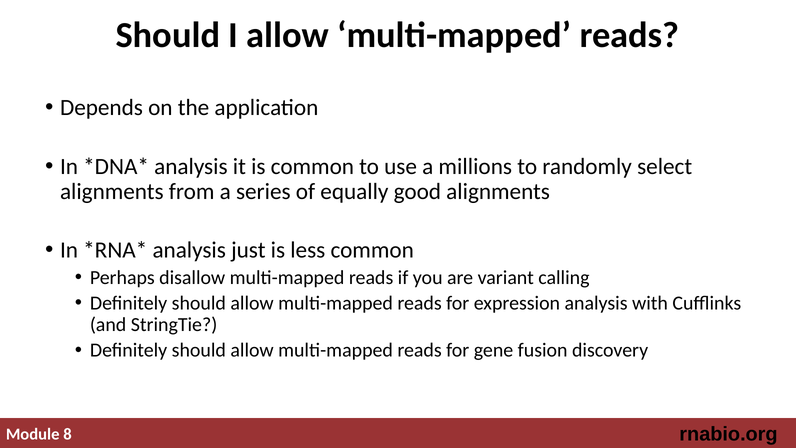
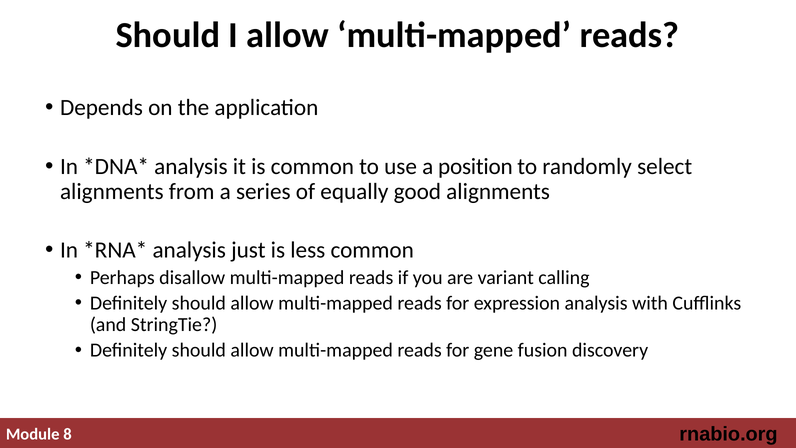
millions: millions -> position (475, 167)
